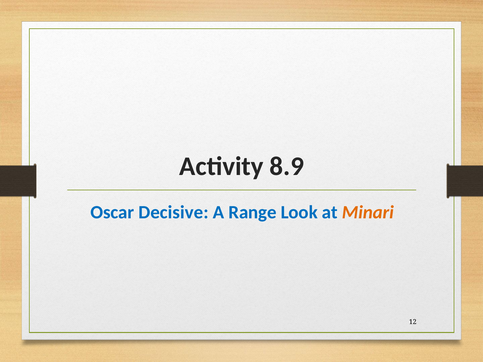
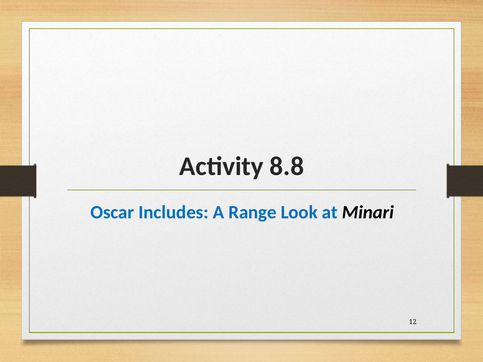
8.9: 8.9 -> 8.8 (287, 166)
Decisive: Decisive -> Includes (174, 213)
Minari colour: orange -> black (368, 213)
